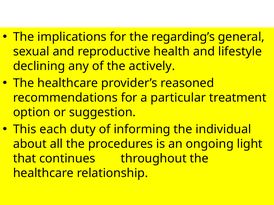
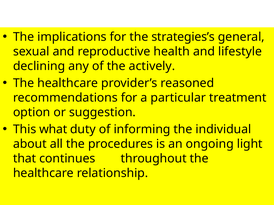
regarding’s: regarding’s -> strategies’s (183, 37)
each: each -> what (53, 130)
